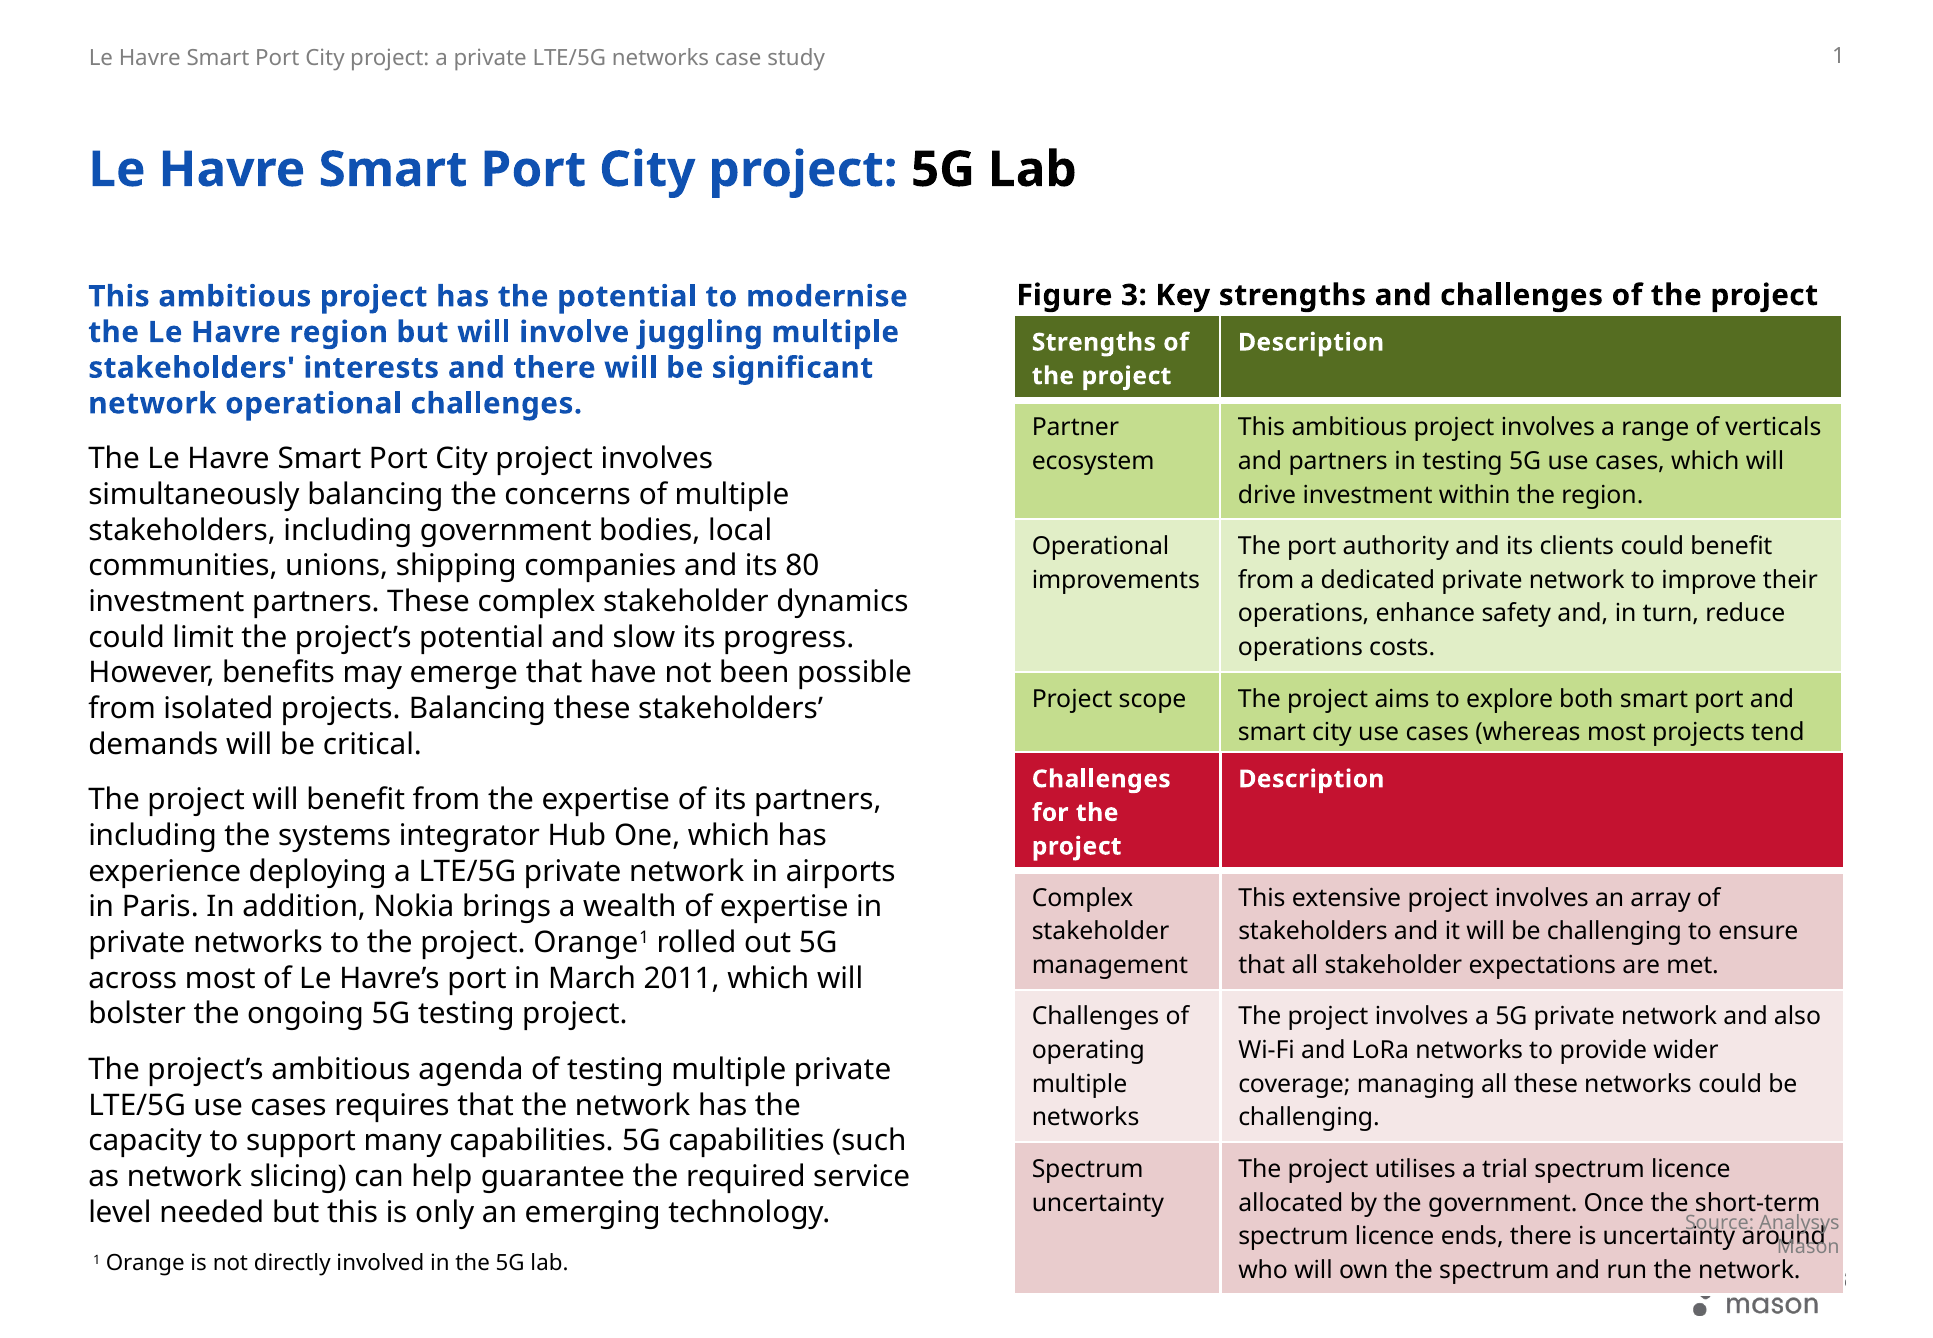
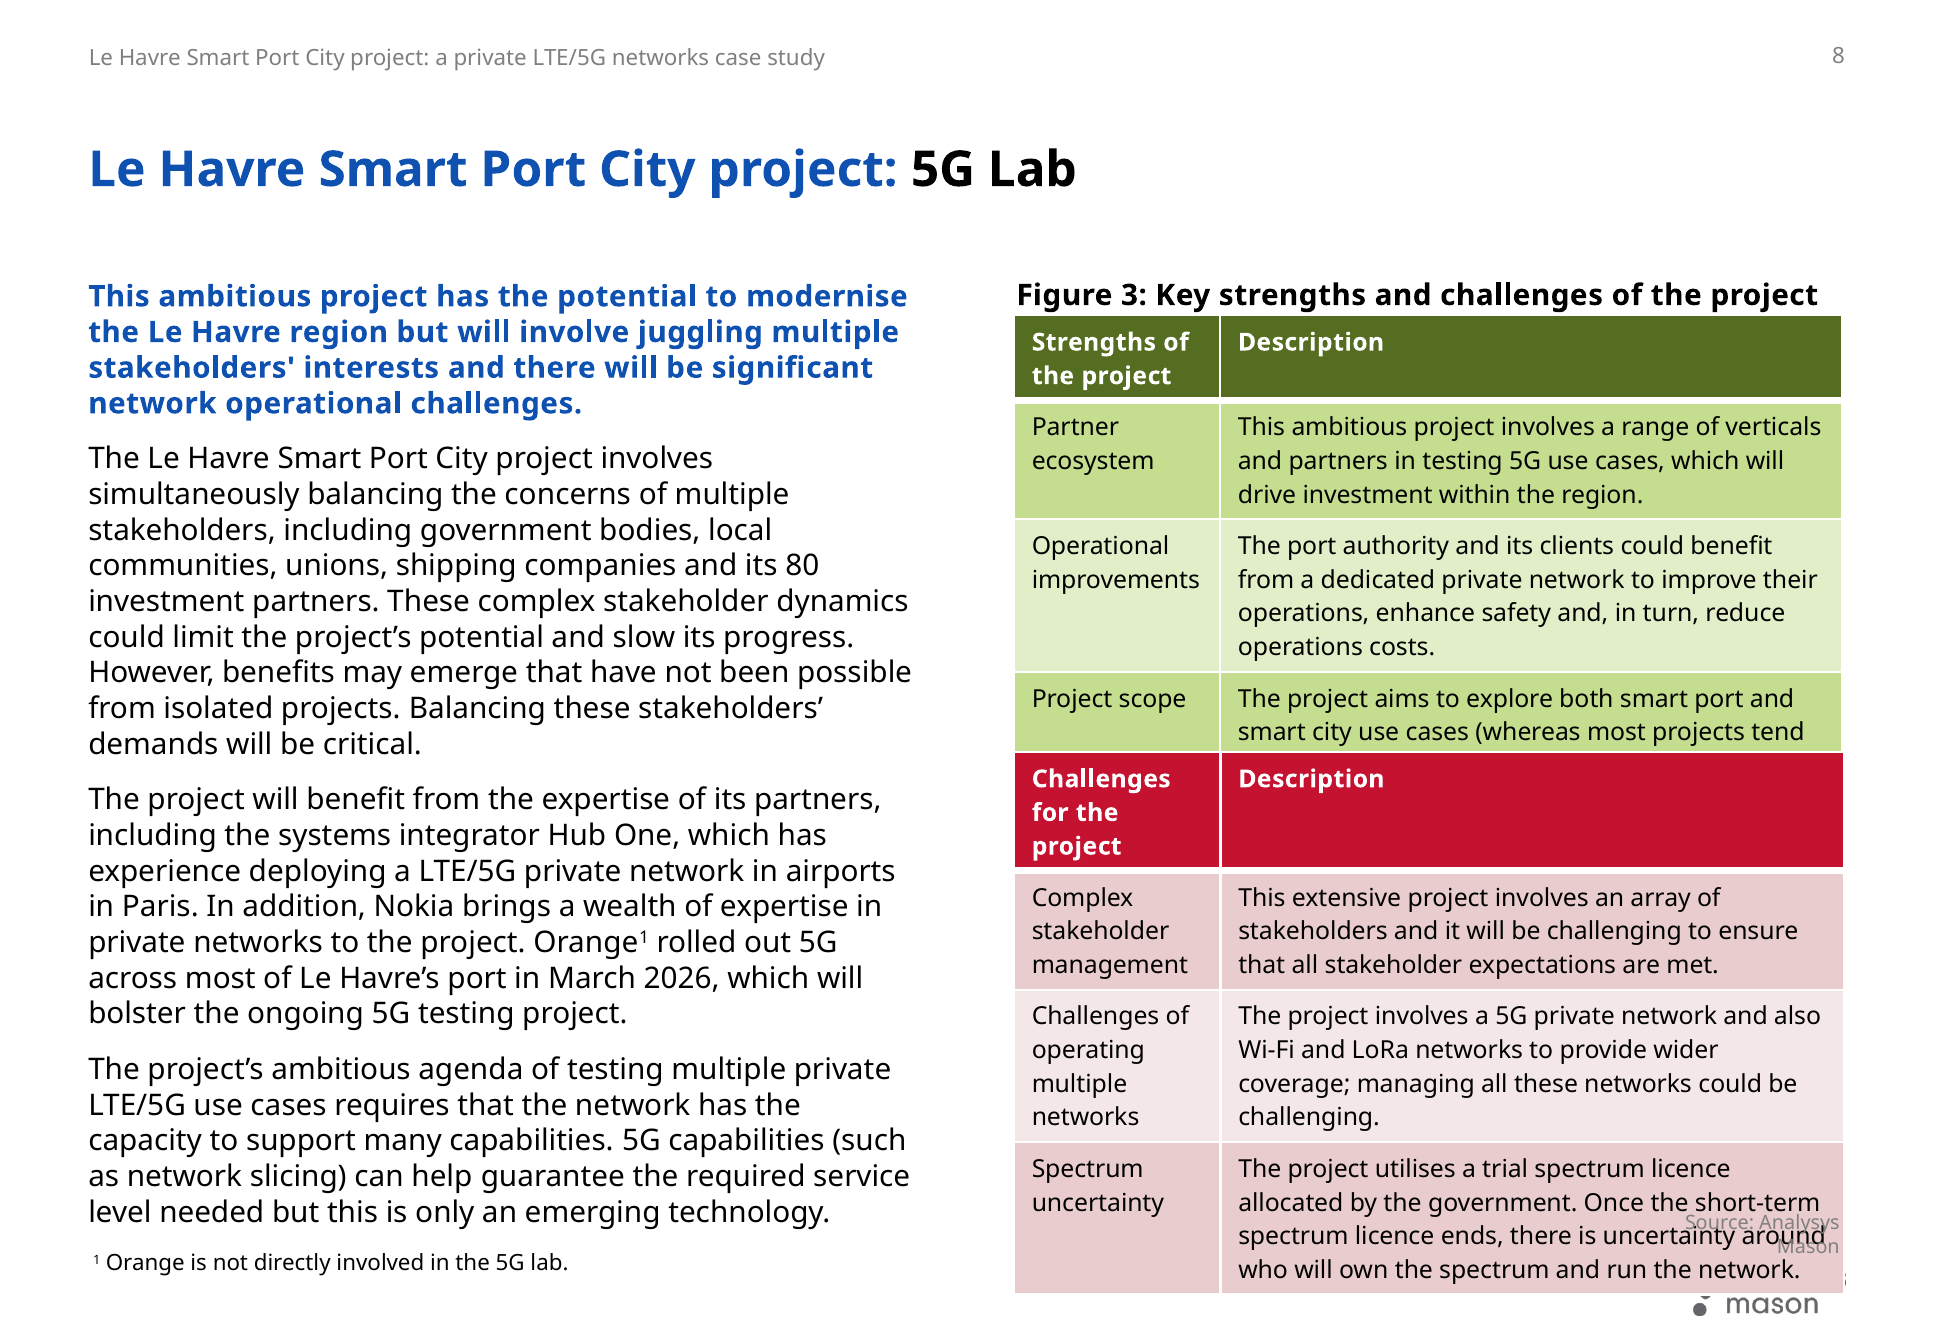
1: 1 -> 8 (1839, 57)
2011: 2011 -> 2026 (682, 979)
